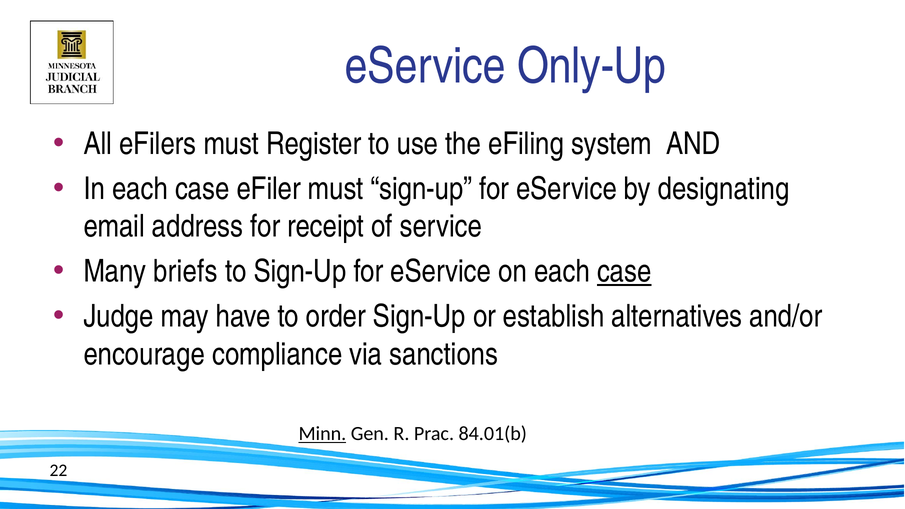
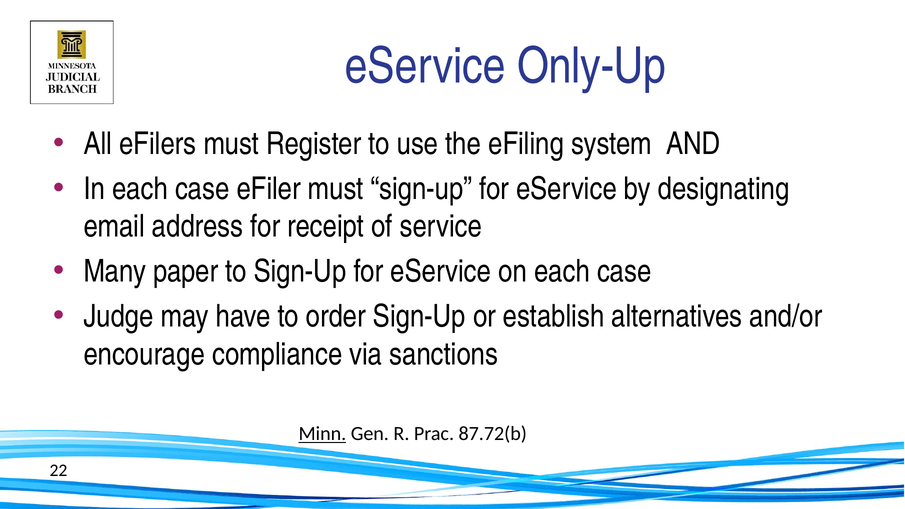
briefs: briefs -> paper (186, 272)
case underline: present -> none (624, 272)
84.01(b: 84.01(b -> 87.72(b (493, 434)
